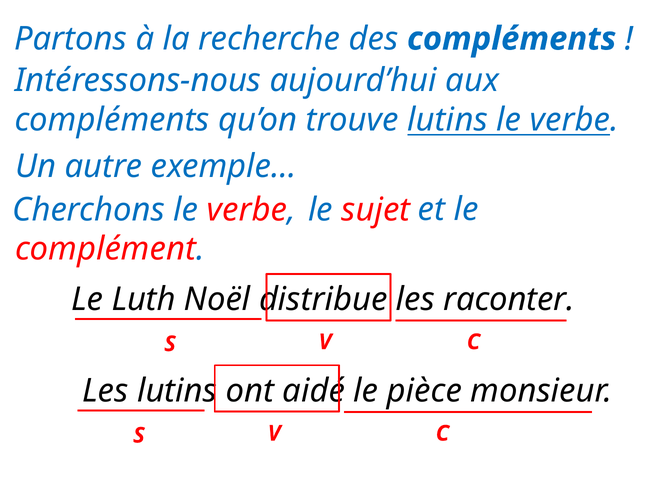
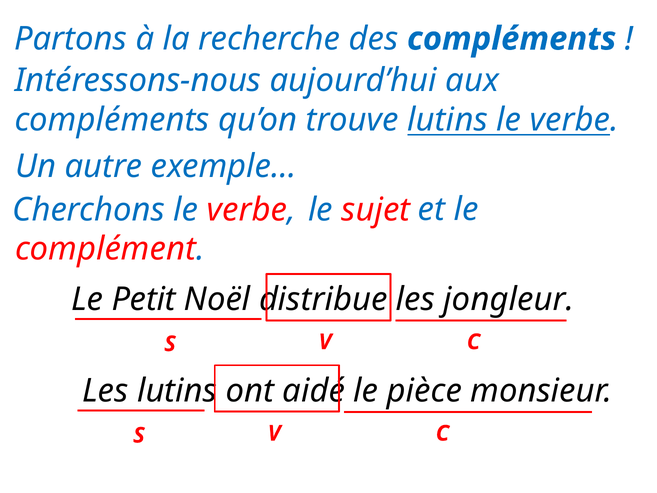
Luth: Luth -> Petit (144, 299)
raconter: raconter -> jongleur (509, 299)
